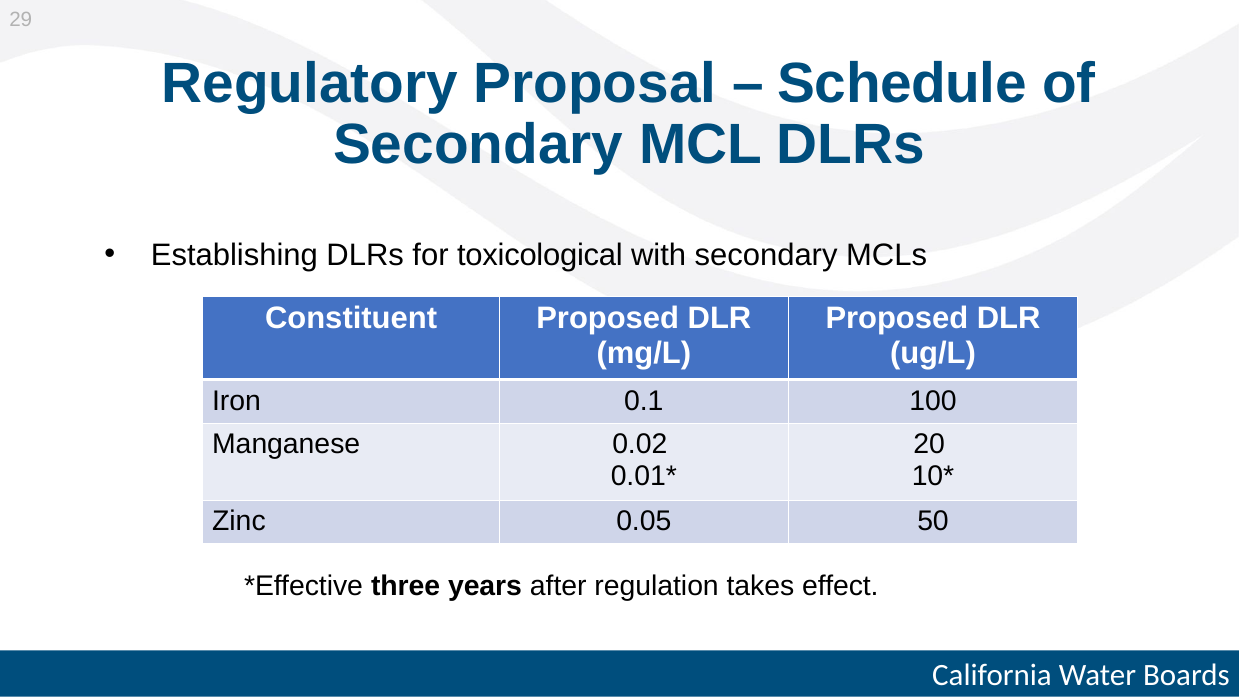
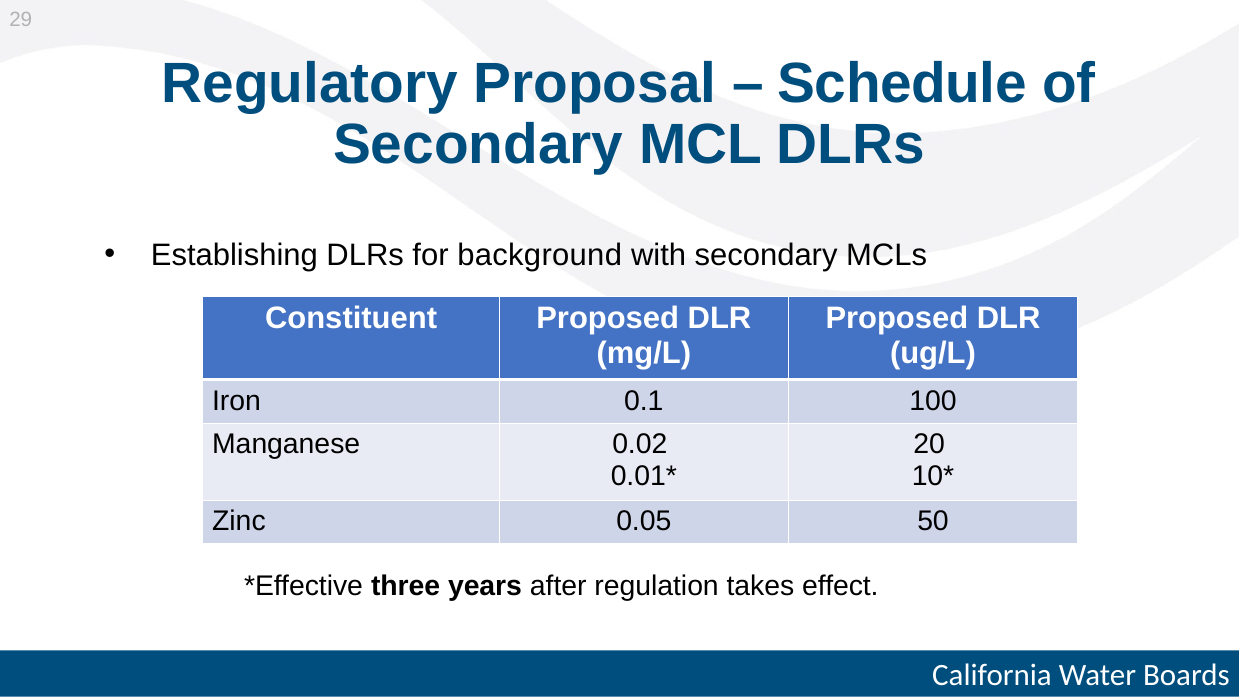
toxicological: toxicological -> background (540, 255)
